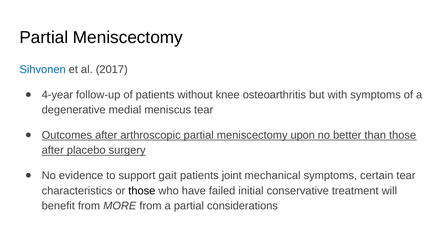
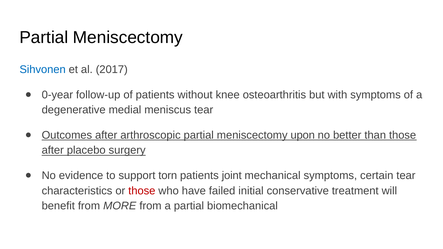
4-year: 4-year -> 0-year (57, 95)
gait: gait -> torn (168, 176)
those colour: black -> red (142, 191)
considerations: considerations -> biomechanical (242, 206)
